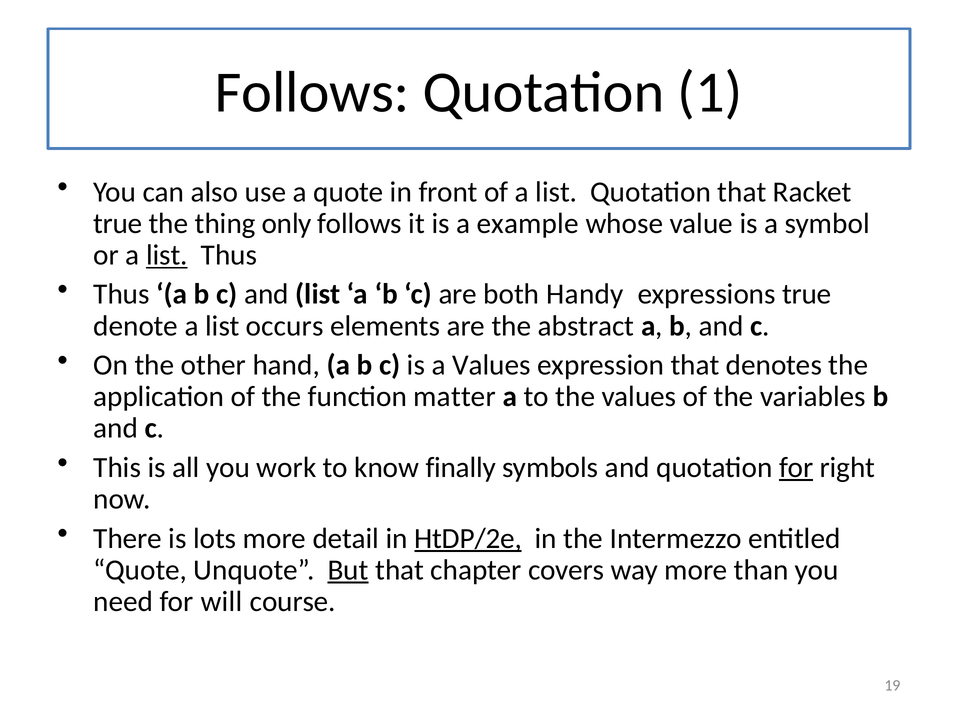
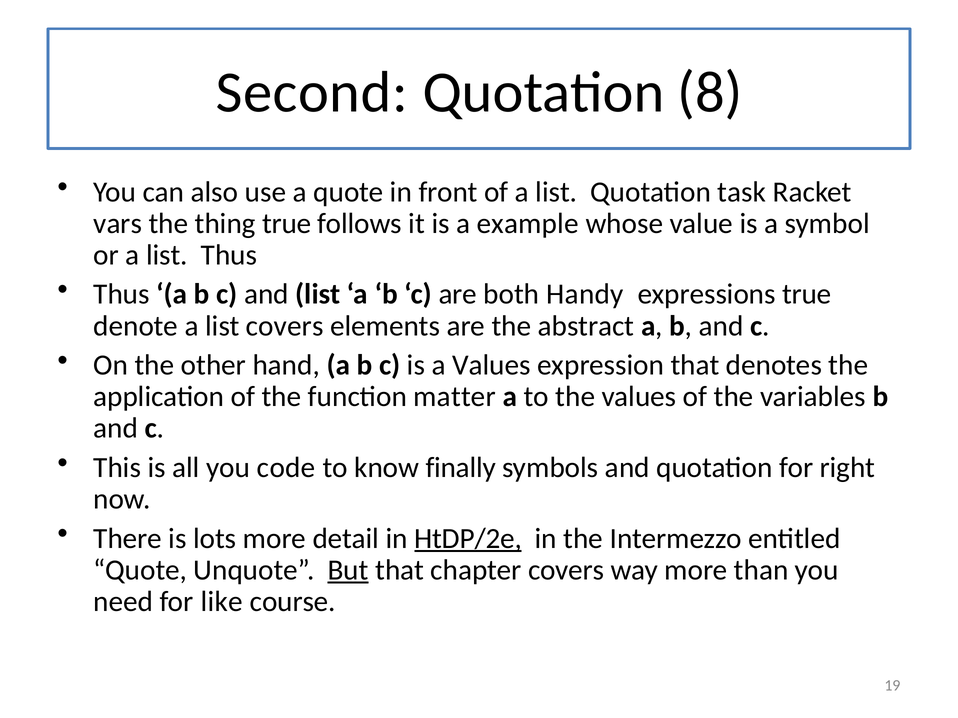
Follows: Follows -> Second (312, 93)
1: 1 -> 8 (710, 93)
Quotation that: that -> task (742, 192)
true: true -> vars (118, 224)
thing only: only -> true (287, 224)
list underline: present -> none (167, 255)
list occurs: occurs -> covers (285, 326)
work: work -> code (286, 468)
for underline: present -> none (796, 468)
will: will -> like (222, 602)
